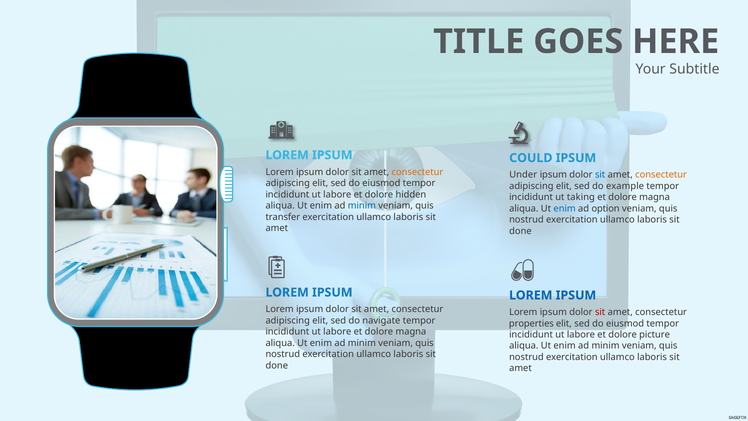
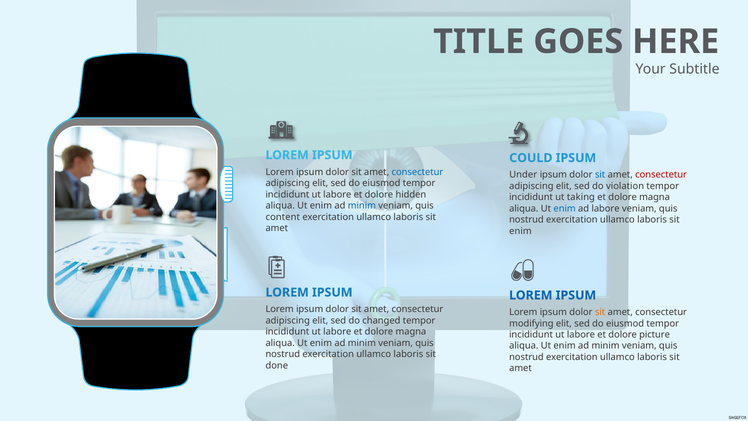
consectetur colour: orange -> blue (417, 172)
consectetur colour: orange -> red (661, 175)
example: example -> violation (625, 186)
ad option: option -> labore (606, 208)
transfer: transfer -> content (283, 217)
done: done -> enim (520, 231)
sit colour: red -> orange (600, 312)
navigate: navigate -> changed (381, 320)
properties: properties -> modifying (531, 323)
